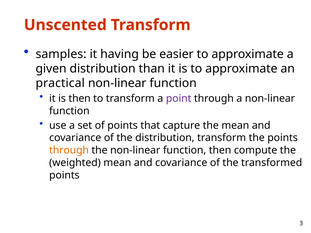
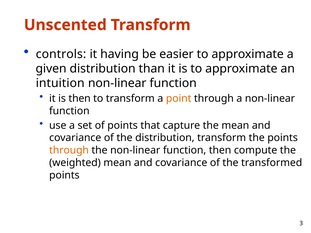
samples: samples -> controls (61, 54)
practical: practical -> intuition (60, 83)
point colour: purple -> orange (179, 99)
